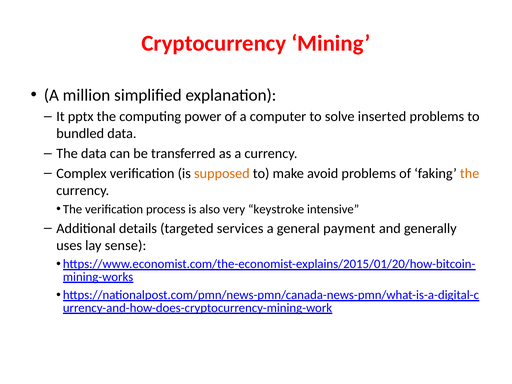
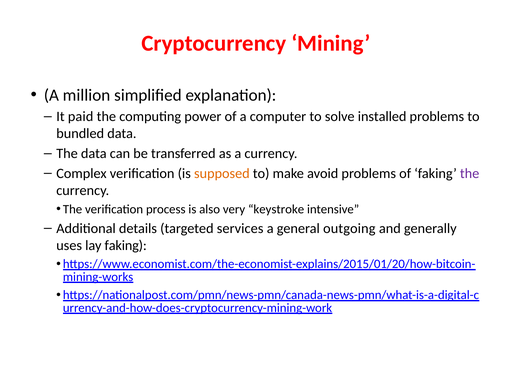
pptx: pptx -> paid (81, 116)
inserted: inserted -> installed (382, 116)
the colour: orange -> purple (470, 173)
payment: payment -> outgoing (349, 228)
lay sense: sense -> faking (126, 245)
